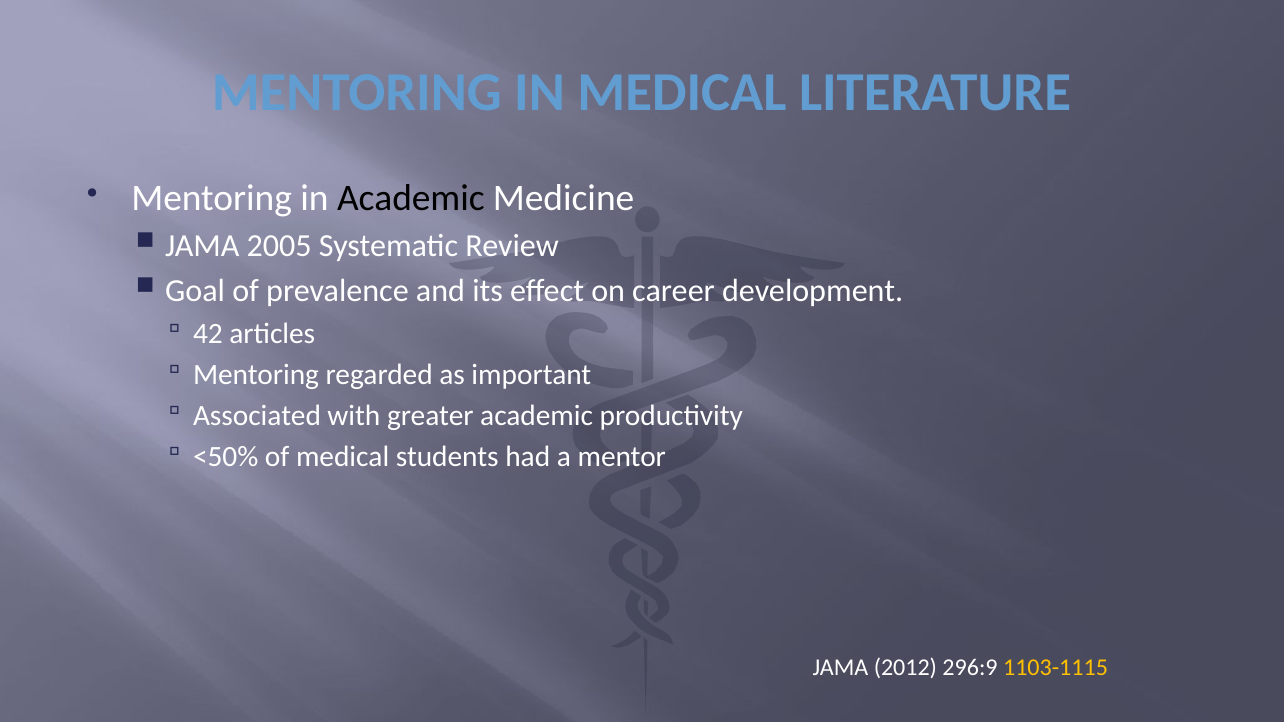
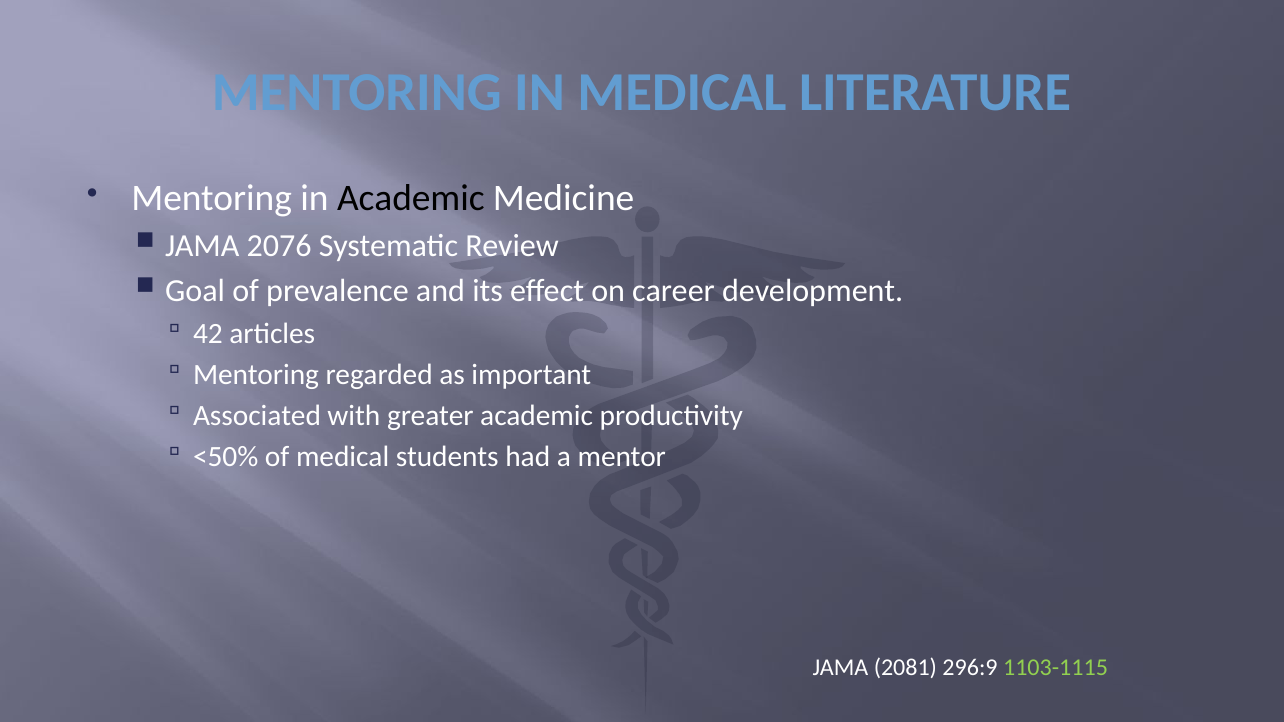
2005: 2005 -> 2076 (279, 246)
2012: 2012 -> 2081 (905, 668)
1103-1115 colour: yellow -> light green (1056, 668)
